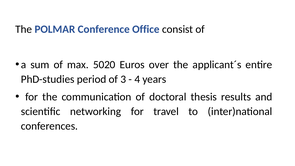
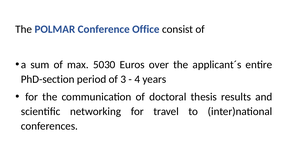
5020: 5020 -> 5030 (104, 65)
PhD-studies: PhD-studies -> PhD-section (48, 79)
